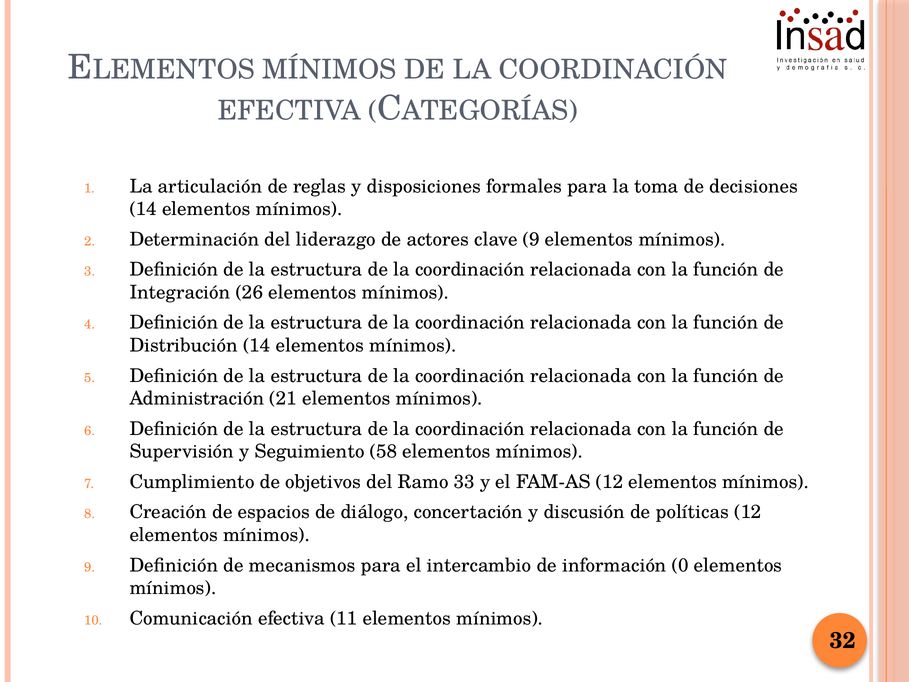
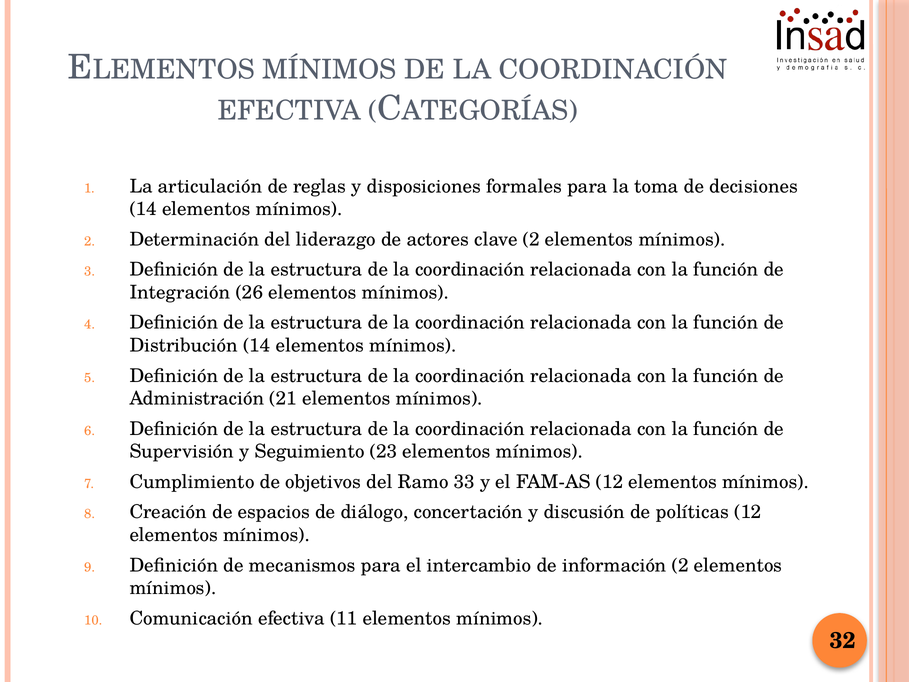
clave 9: 9 -> 2 (531, 239)
58: 58 -> 23 (383, 451)
información 0: 0 -> 2 (680, 565)
